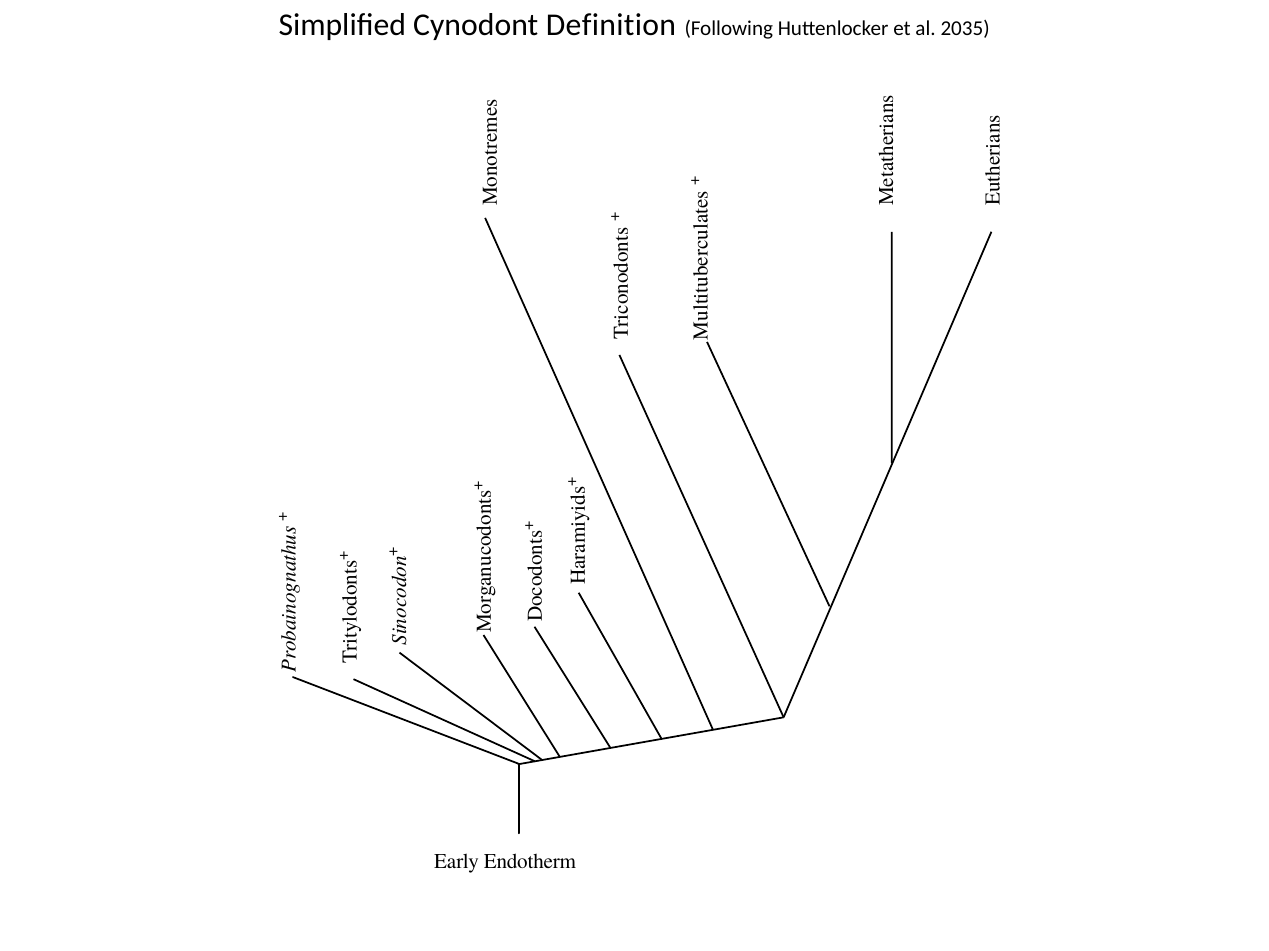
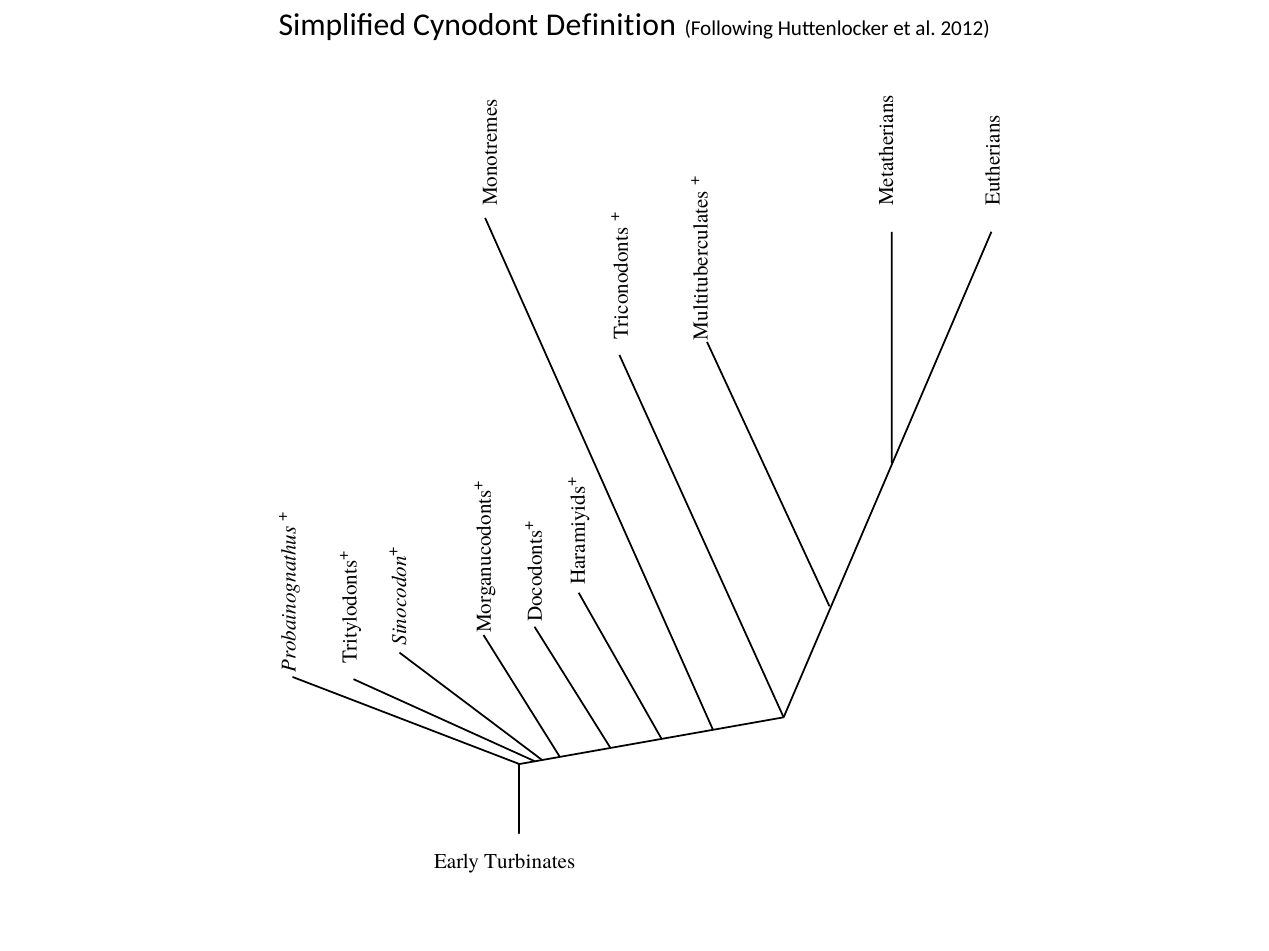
2035: 2035 -> 2012 (965, 29)
Endotherm: Endotherm -> Turbinates (530, 863)
